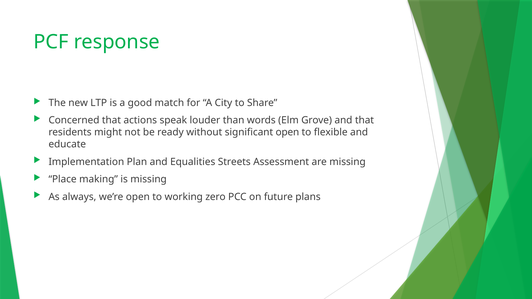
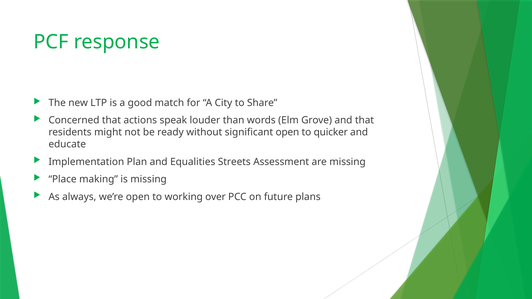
flexible: flexible -> quicker (331, 132)
zero: zero -> over (215, 197)
